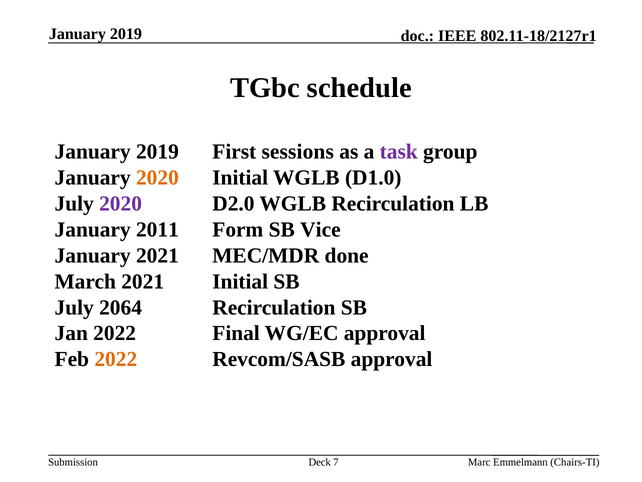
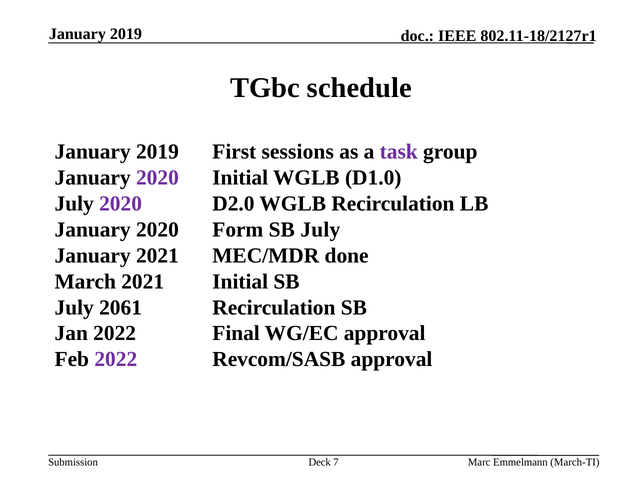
2020 colour: orange -> purple (157, 178)
2011: 2011 -> 2020 (157, 229)
Form SB Vice: Vice -> July (320, 229)
2064: 2064 -> 2061 (121, 307)
2022 colour: orange -> purple (116, 359)
Chairs-TI: Chairs-TI -> March-TI (575, 462)
